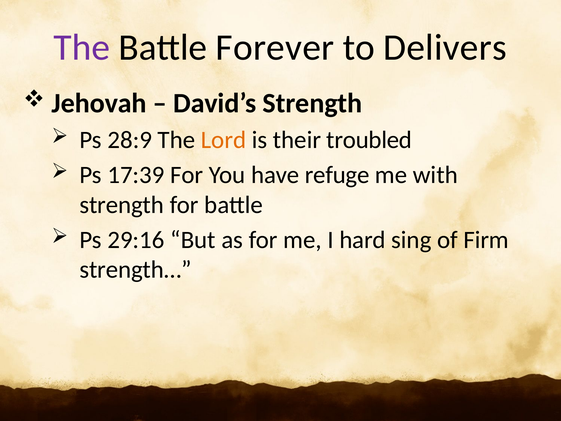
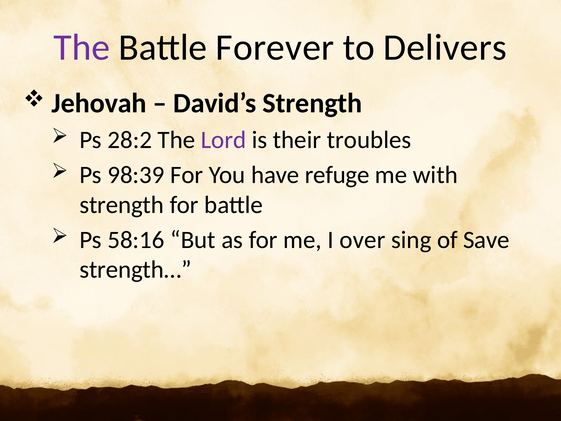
28:9: 28:9 -> 28:2 (130, 140)
Lord colour: orange -> purple (224, 140)
troubled: troubled -> troubles (369, 140)
17:39: 17:39 -> 98:39 (136, 175)
29:16: 29:16 -> 58:16 (136, 240)
hard: hard -> over (362, 240)
Firm: Firm -> Save (486, 240)
